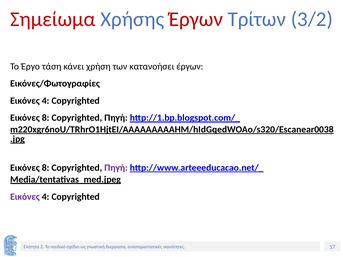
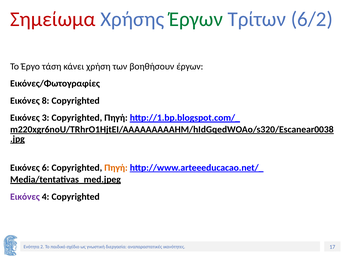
Έργων colour: red -> green (196, 19)
3/2: 3/2 -> 6/2 (312, 19)
κατανοήσει: κατανοήσει -> βοηθήσουν (152, 66)
4: 4 -> 8 (46, 101)
8: 8 -> 3 (46, 118)
8: 8 -> 6 (46, 168)
Πηγή colour: purple -> orange (116, 168)
